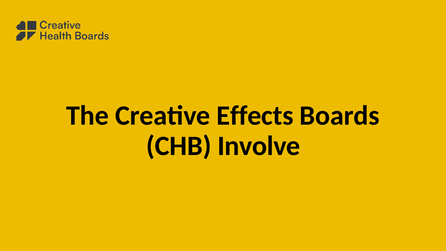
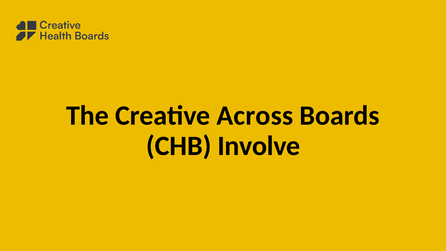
Effects: Effects -> Across (255, 116)
